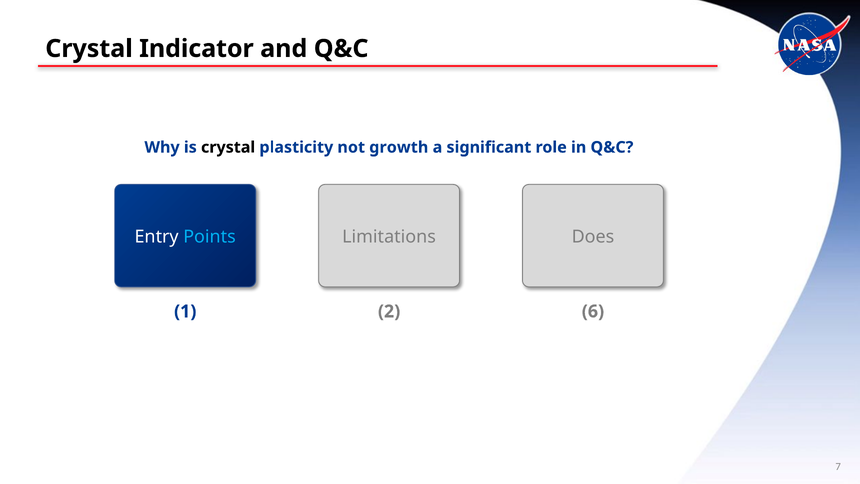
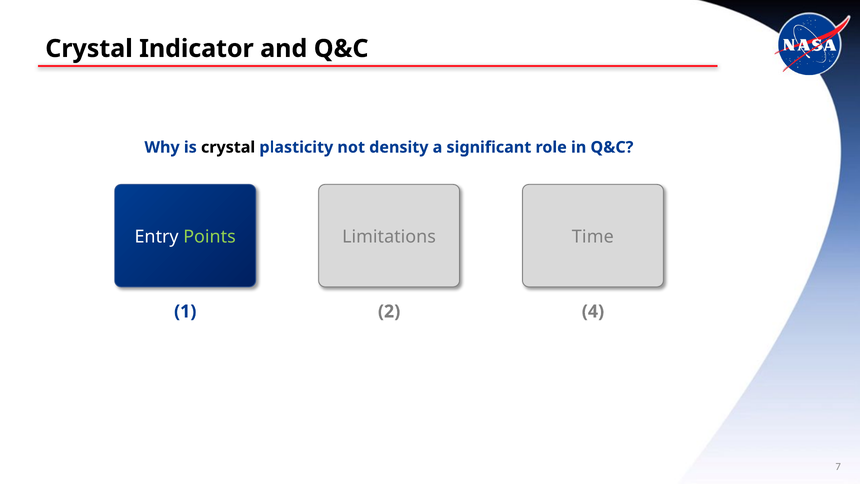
growth: growth -> density (399, 147)
Points colour: light blue -> light green (210, 237)
Does: Does -> Time (593, 237)
6: 6 -> 4 (593, 311)
